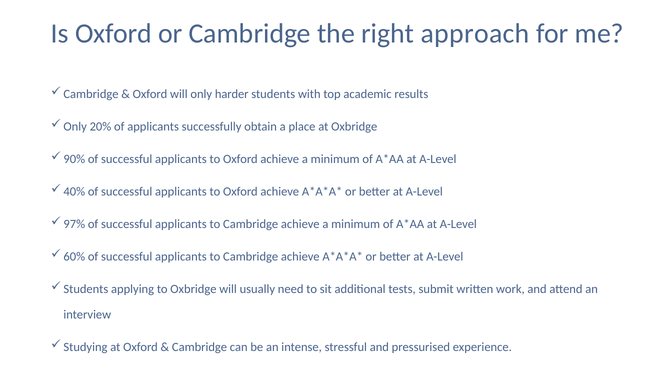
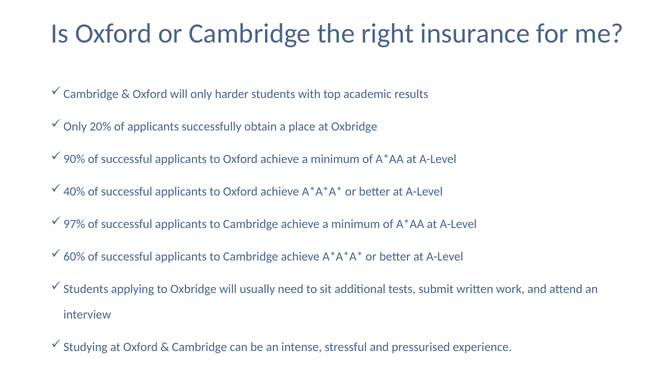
approach: approach -> insurance (475, 34)
